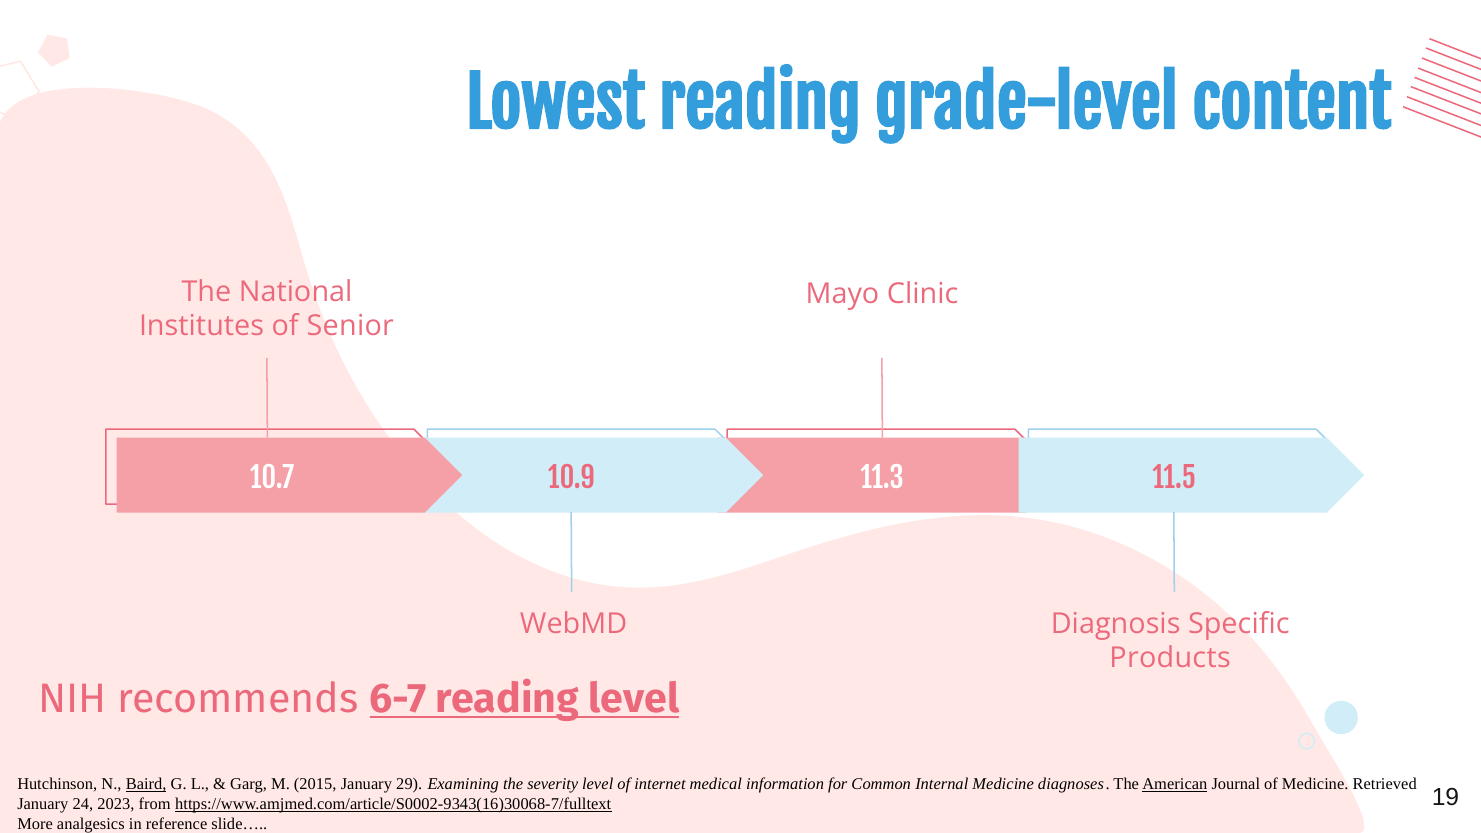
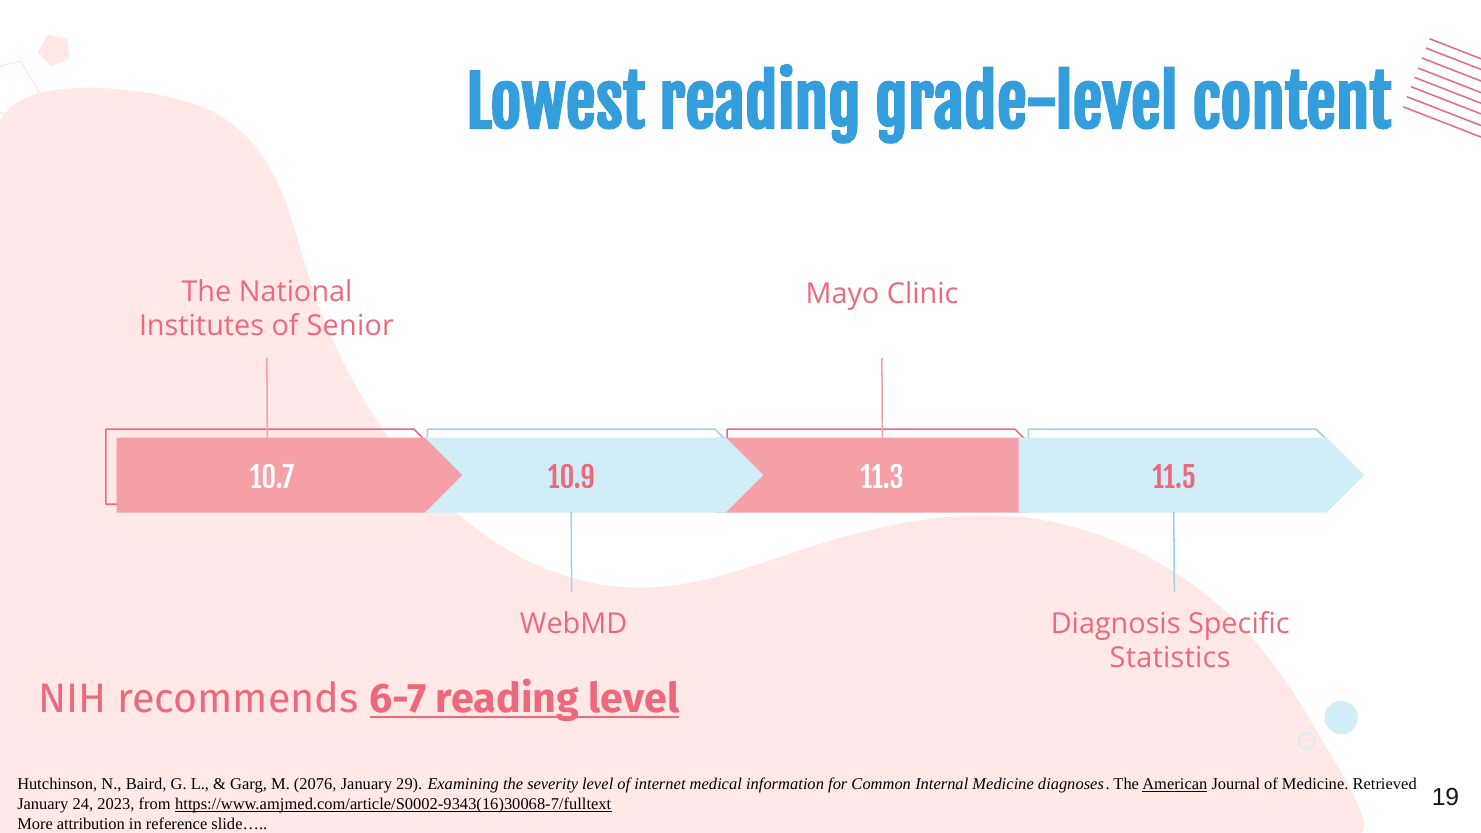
Products: Products -> Statistics (1170, 658)
Baird underline: present -> none (146, 784)
2015: 2015 -> 2076 (315, 784)
analgesics: analgesics -> attribution (91, 824)
